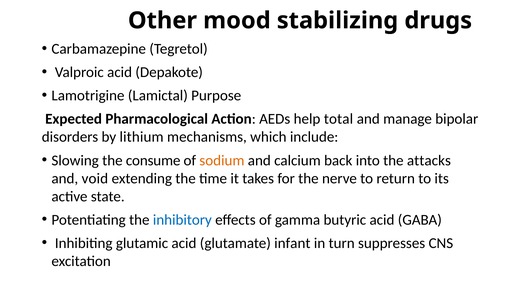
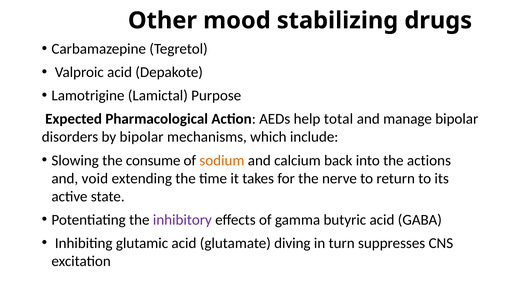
by lithium: lithium -> bipolar (142, 137)
attacks: attacks -> actions (429, 161)
inhibitory colour: blue -> purple (182, 220)
infant: infant -> diving (292, 243)
